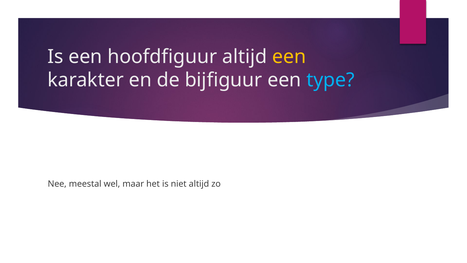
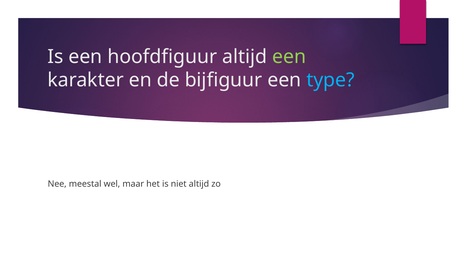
een colour: yellow -> light green (289, 57)
